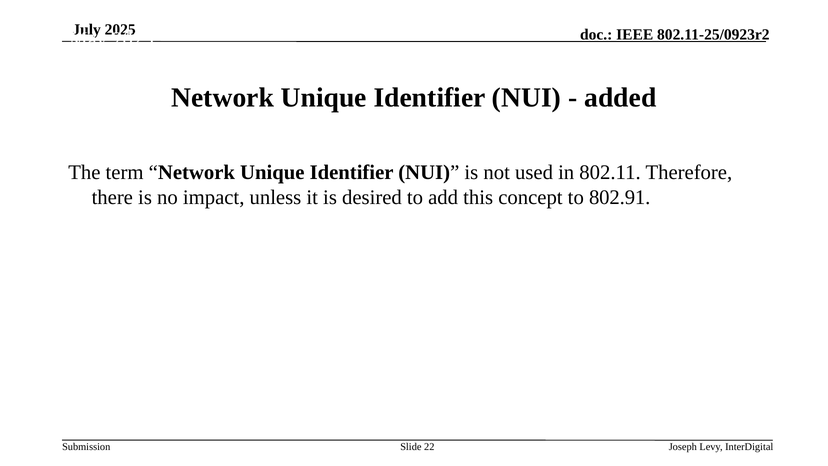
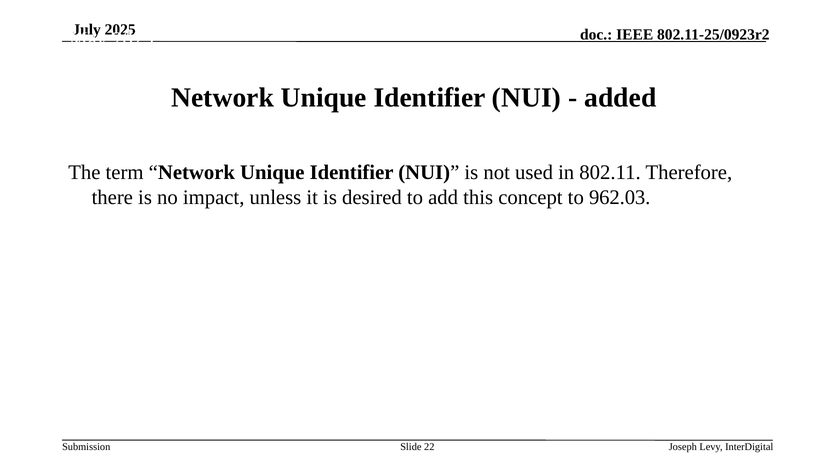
802.91: 802.91 -> 962.03 (620, 197)
